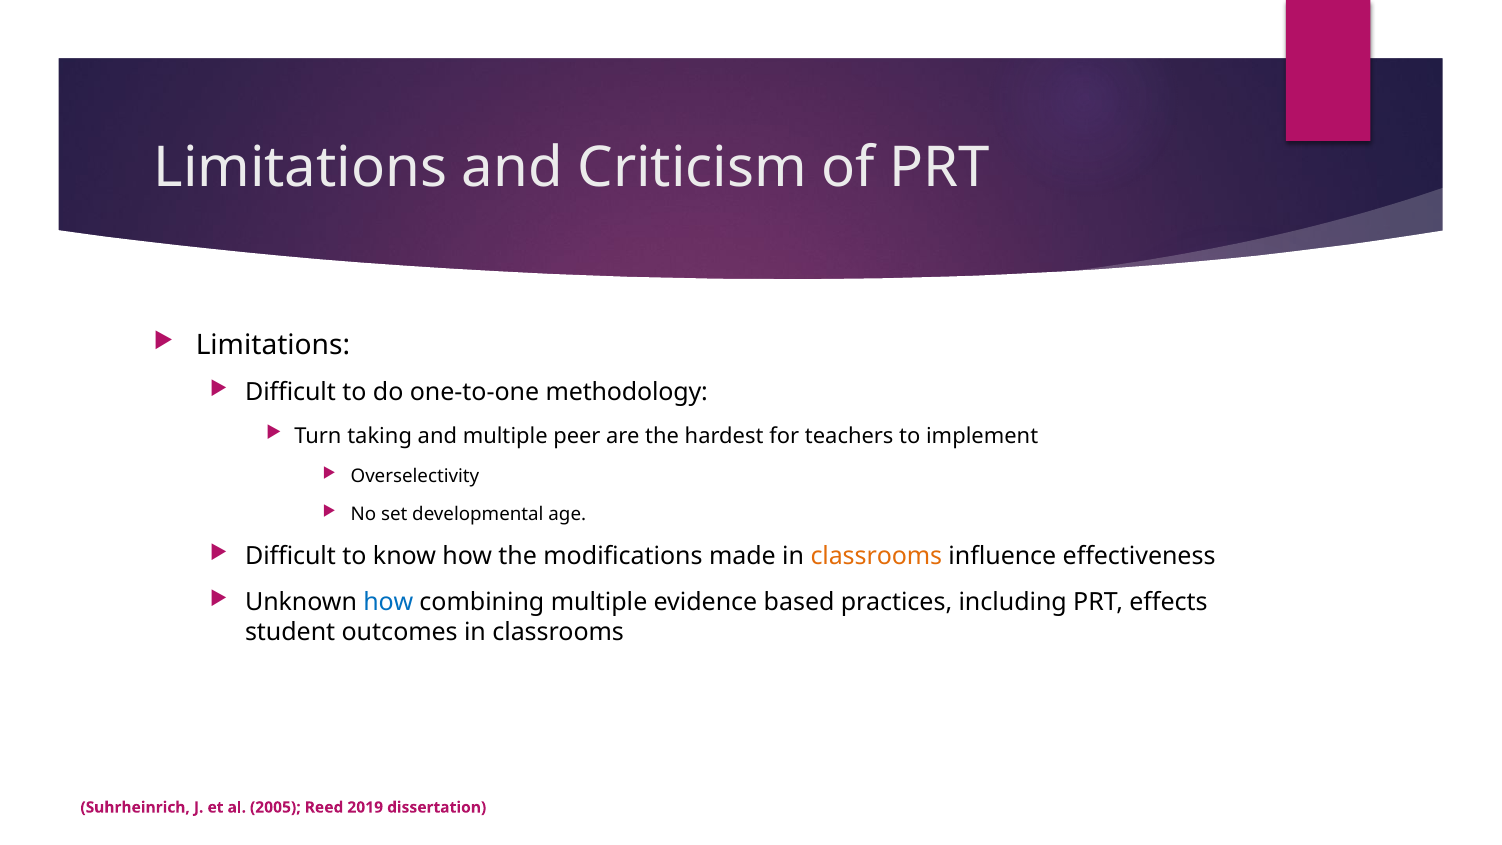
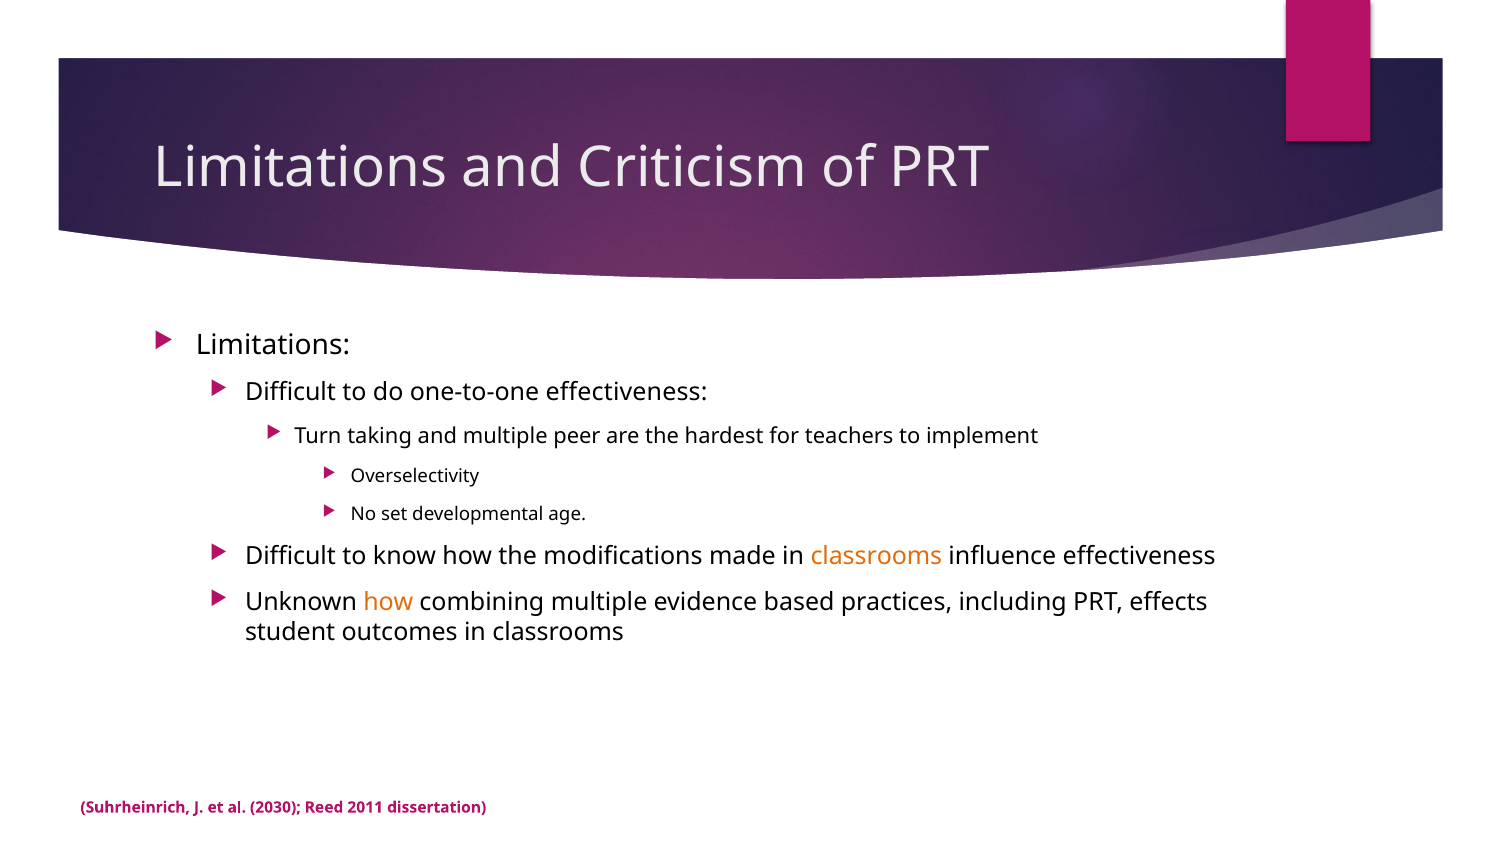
one-to-one methodology: methodology -> effectiveness (627, 393)
how colour: blue -> orange (388, 602)
2005: 2005 -> 2030 (275, 807)
2019: 2019 -> 2011 (365, 807)
